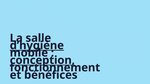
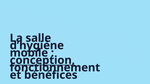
d’hygiène underline: present -> none (37, 46)
